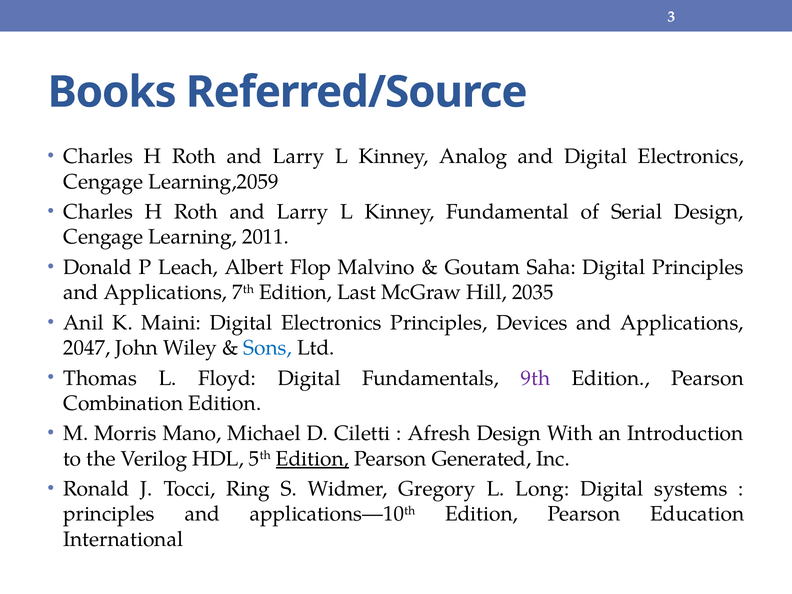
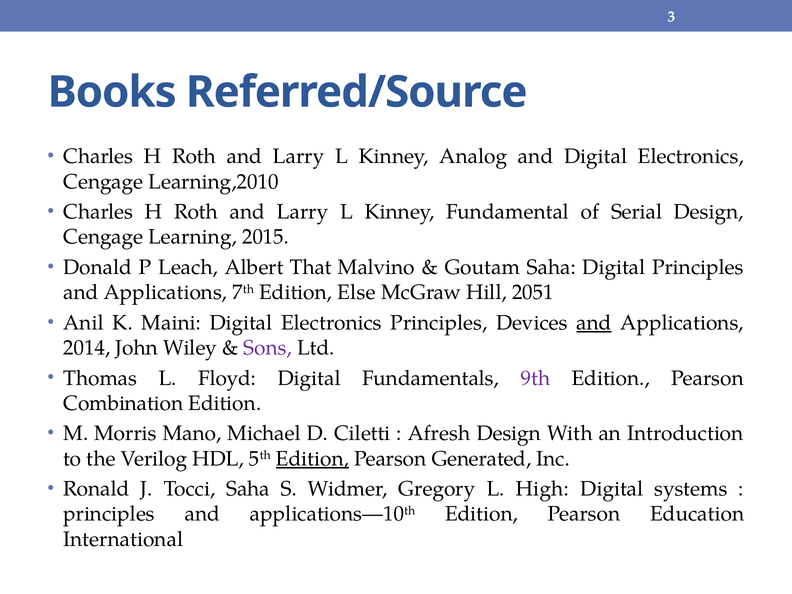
Learning,2059: Learning,2059 -> Learning,2010 (213, 182)
2011: 2011 -> 2015 (266, 237)
Flop: Flop -> That (311, 267)
Last: Last -> Else (356, 292)
2035: 2035 -> 2051 (533, 292)
and underline: none -> present (594, 323)
2047: 2047 -> 2014 (87, 348)
Sons colour: blue -> purple (268, 348)
Tocci Ring: Ring -> Saha (248, 489)
Long: Long -> High (542, 489)
